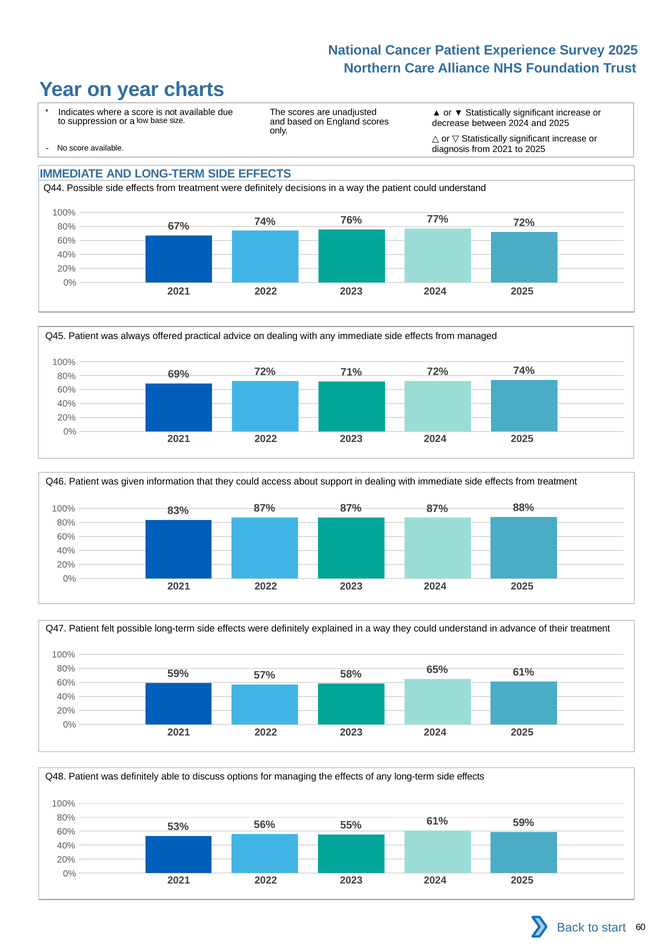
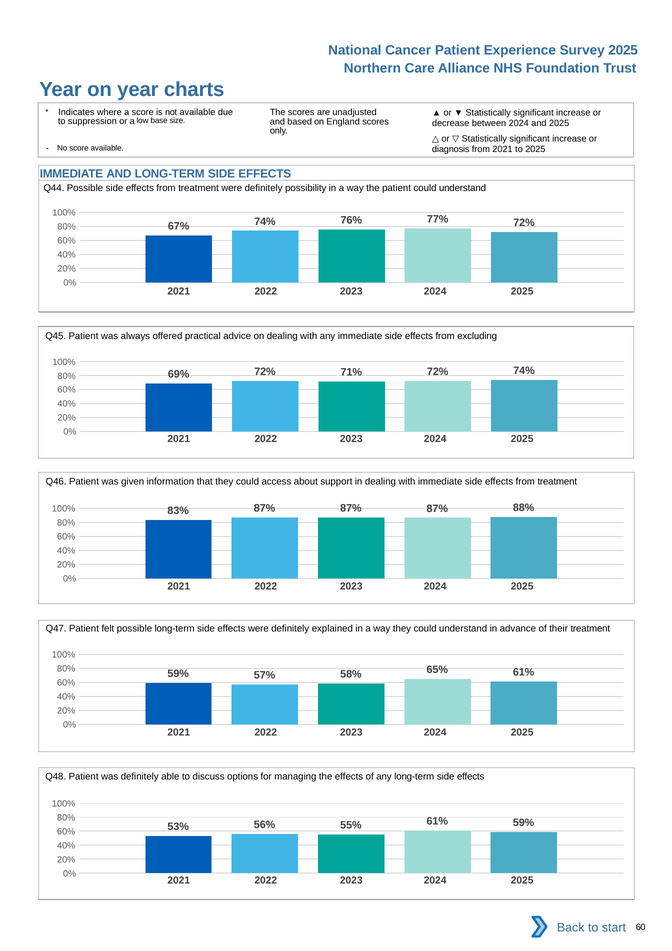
decisions: decisions -> possibility (306, 188)
managed: managed -> excluding (477, 336)
